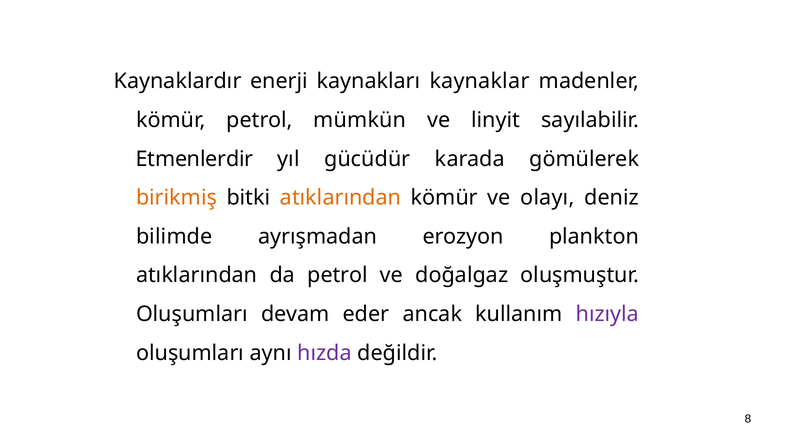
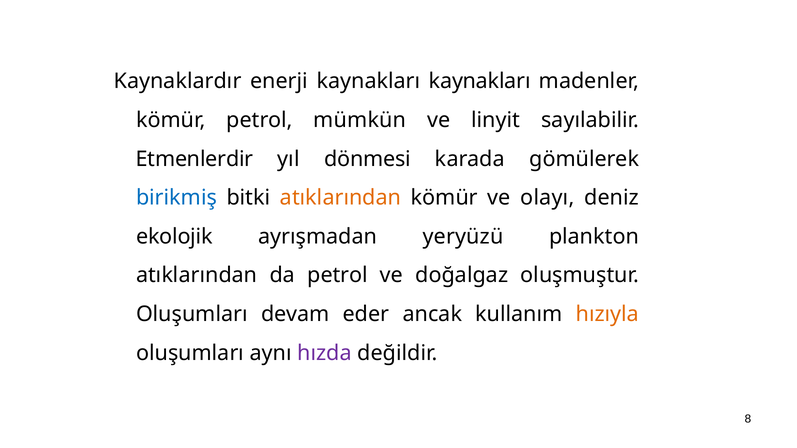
kaynakları kaynaklar: kaynaklar -> kaynakları (480, 81)
gücüdür: gücüdür -> dönmesi (367, 159)
birikmiş colour: orange -> blue (177, 198)
bilimde: bilimde -> ekolojik (174, 237)
erozyon: erozyon -> yeryüzü (463, 237)
hızıyla colour: purple -> orange (607, 314)
